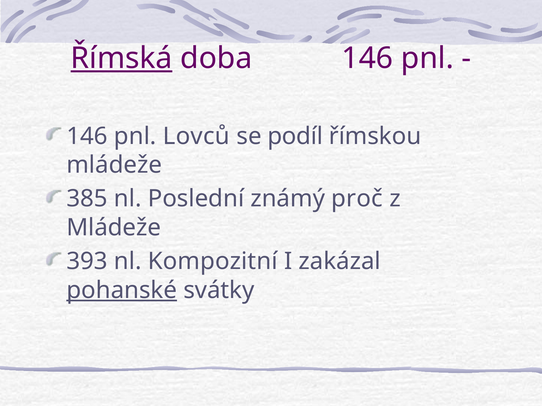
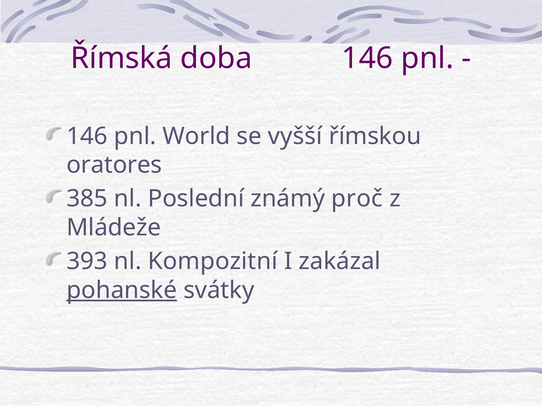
Římská underline: present -> none (122, 58)
Lovců: Lovců -> World (196, 136)
podíl: podíl -> vyšší (295, 136)
mládeže: mládeže -> oratores (114, 165)
